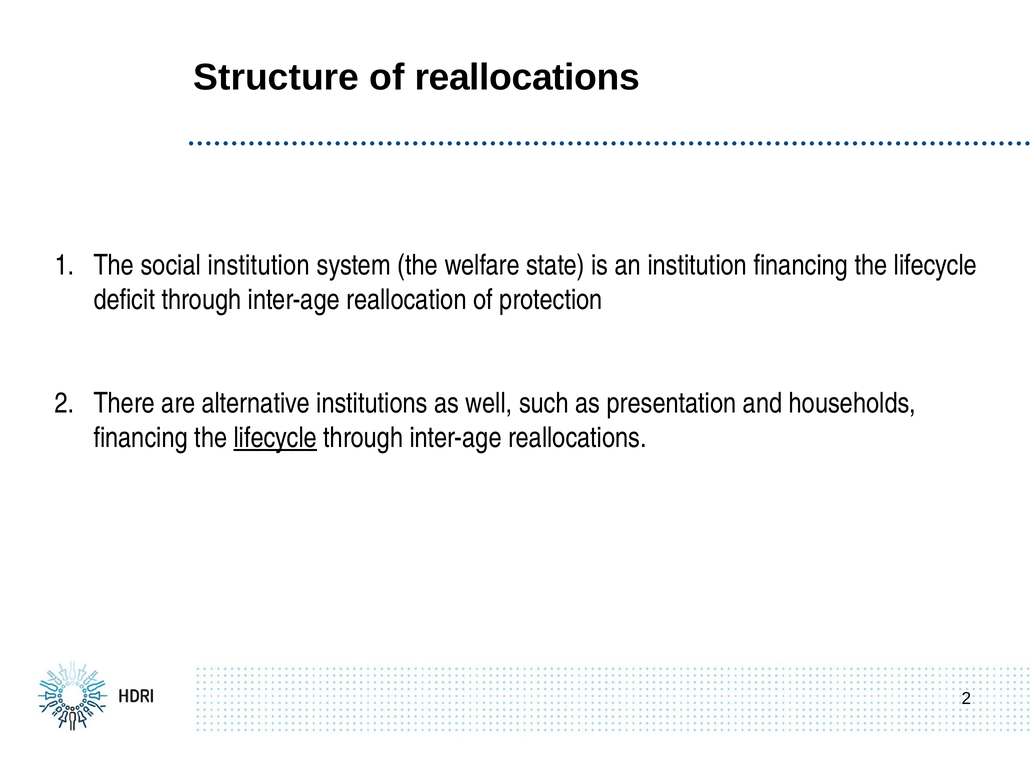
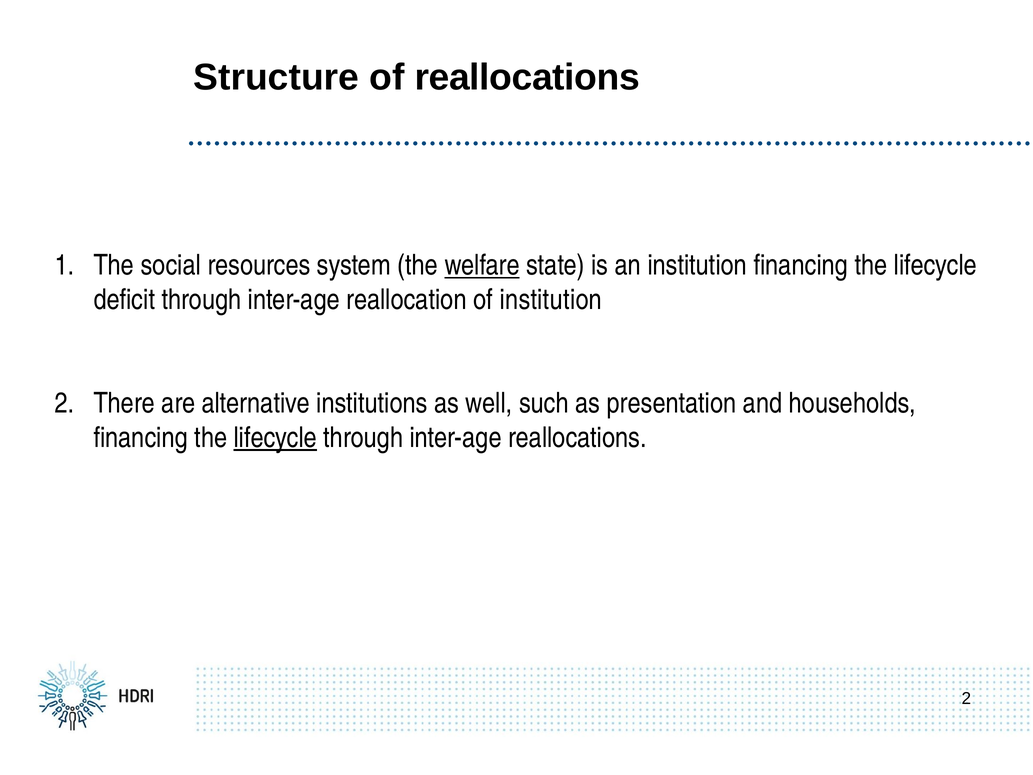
social institution: institution -> resources (259, 265)
welfare underline: none -> present (482, 265)
of protection: protection -> institution (551, 300)
